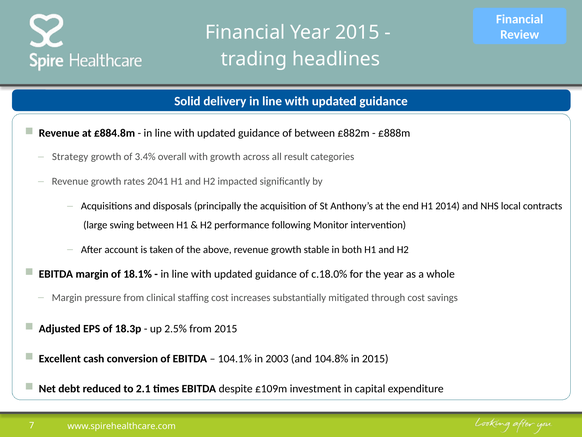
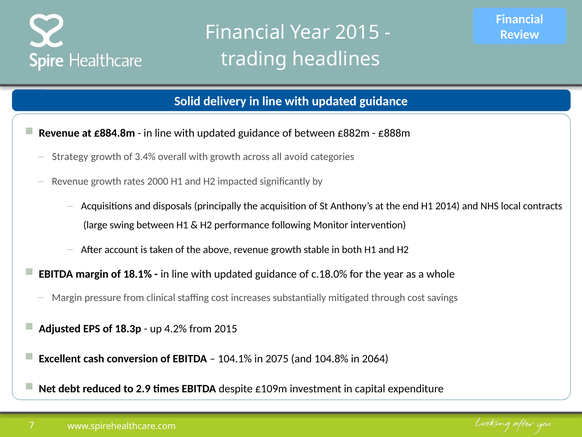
result: result -> avoid (296, 157)
2041: 2041 -> 2000 (158, 181)
2.5%: 2.5% -> 4.2% (176, 328)
2003: 2003 -> 2075 (277, 358)
in 2015: 2015 -> 2064 (375, 358)
2.1: 2.1 -> 2.9 (143, 388)
